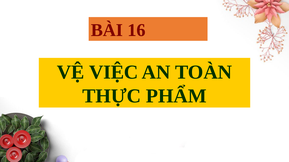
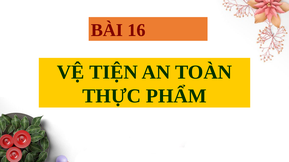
VIỆC: VIỆC -> TIỆN (114, 72)
